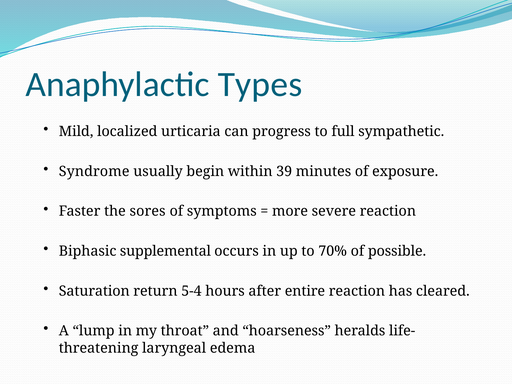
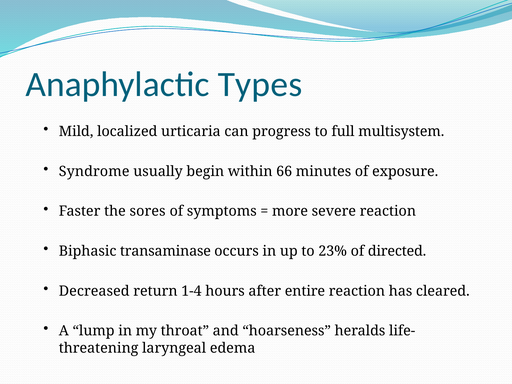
sympathetic: sympathetic -> multisystem (401, 132)
39: 39 -> 66 (284, 171)
supplemental: supplemental -> transaminase (165, 251)
70%: 70% -> 23% (333, 251)
possible: possible -> directed (397, 251)
Saturation: Saturation -> Decreased (94, 291)
5-4: 5-4 -> 1-4 (191, 291)
